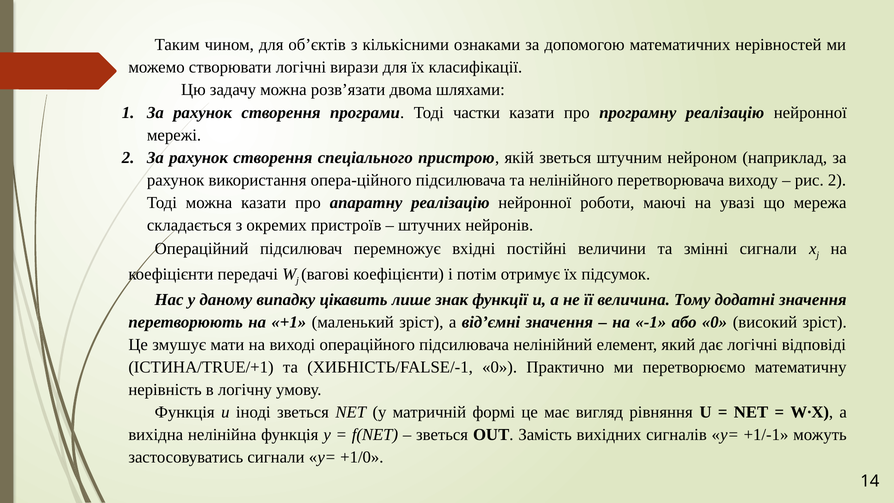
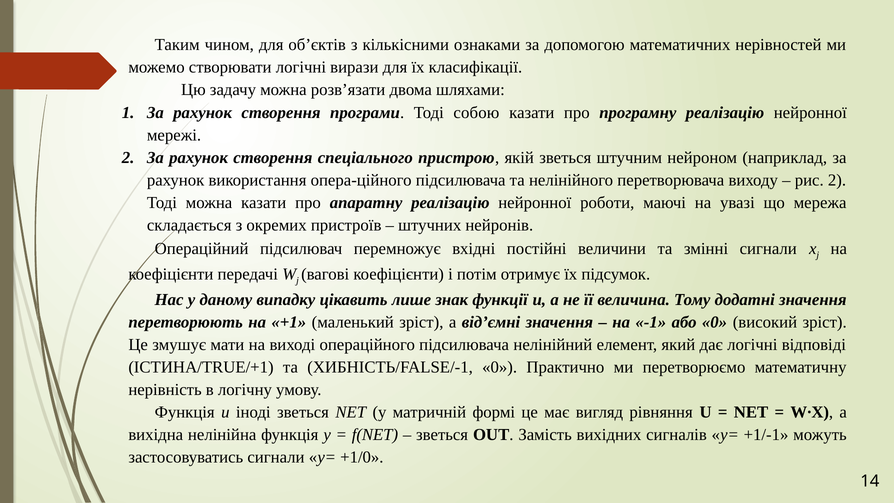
частки: частки -> собою (476, 113)
